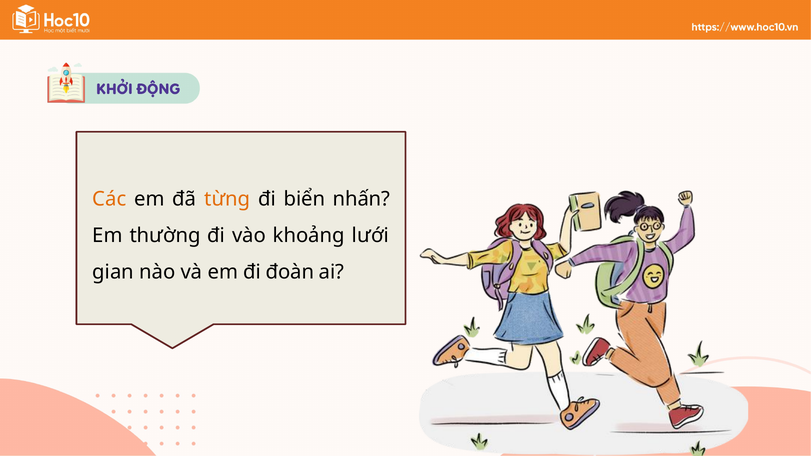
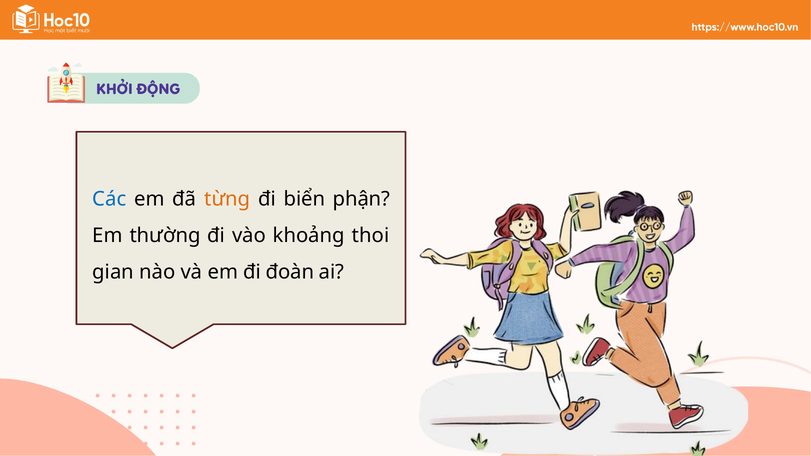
Các colour: orange -> blue (109, 199)
nhấn: nhấn -> phận (361, 199)
lưới: lưới -> thoi (371, 236)
